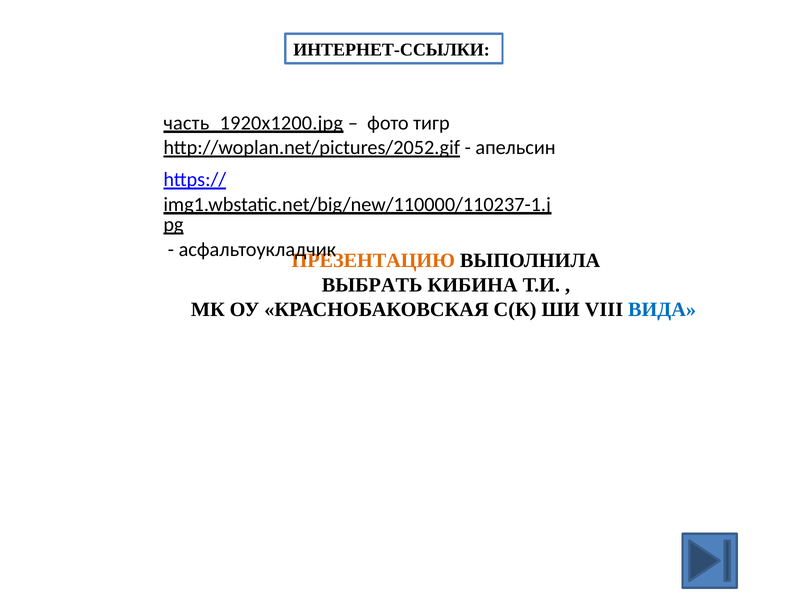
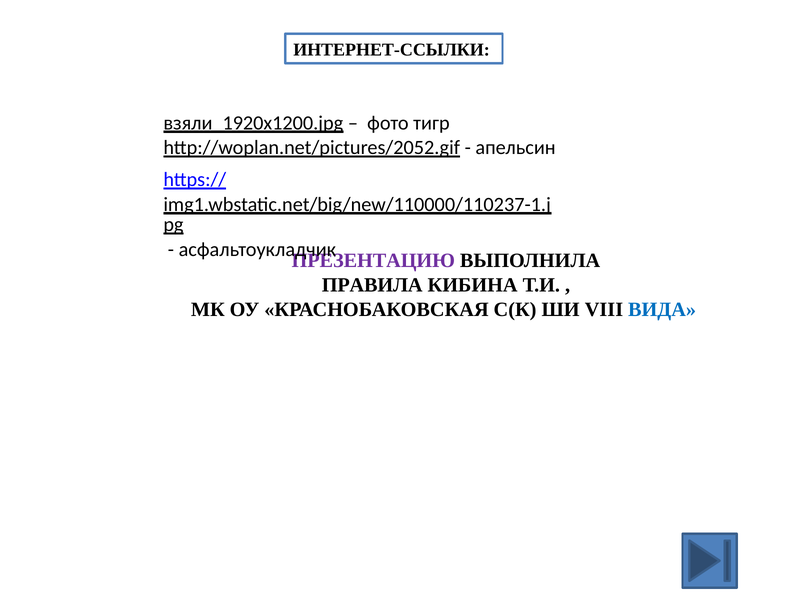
часть_1920x1200.jpg: часть_1920x1200.jpg -> взяли_1920x1200.jpg (253, 123)
ПРЕЗЕНТАЦИЮ colour: orange -> purple (373, 261)
ВЫБРАТЬ: ВЫБРАТЬ -> ПРАВИЛА (372, 285)
